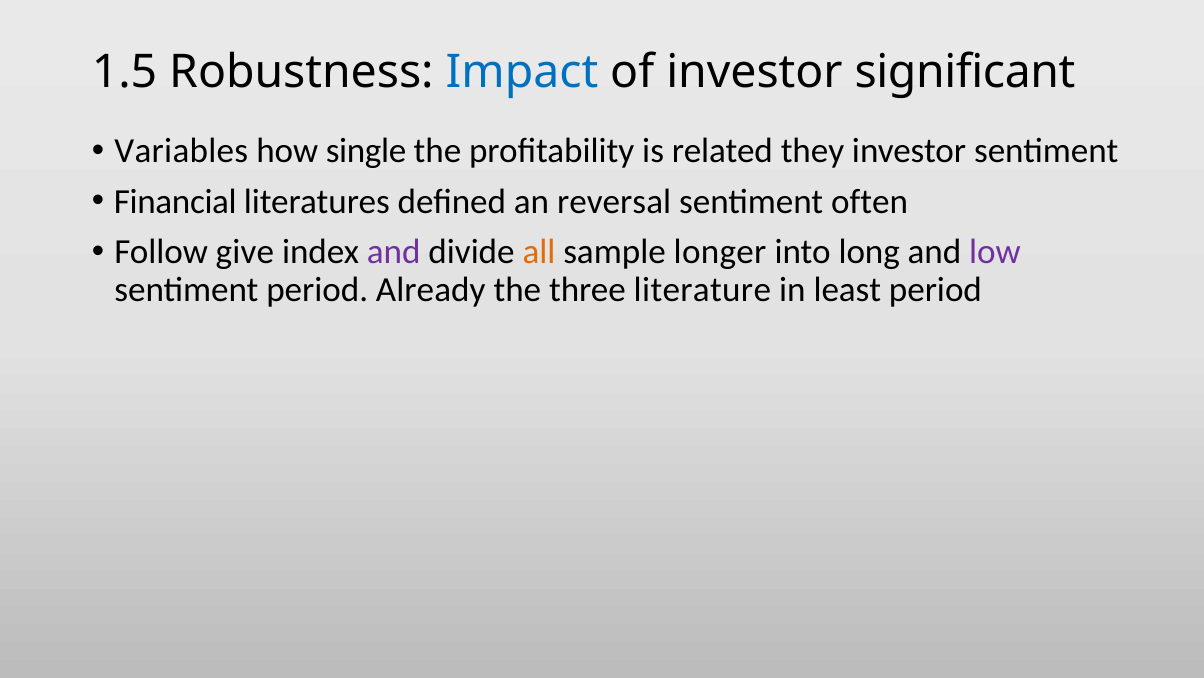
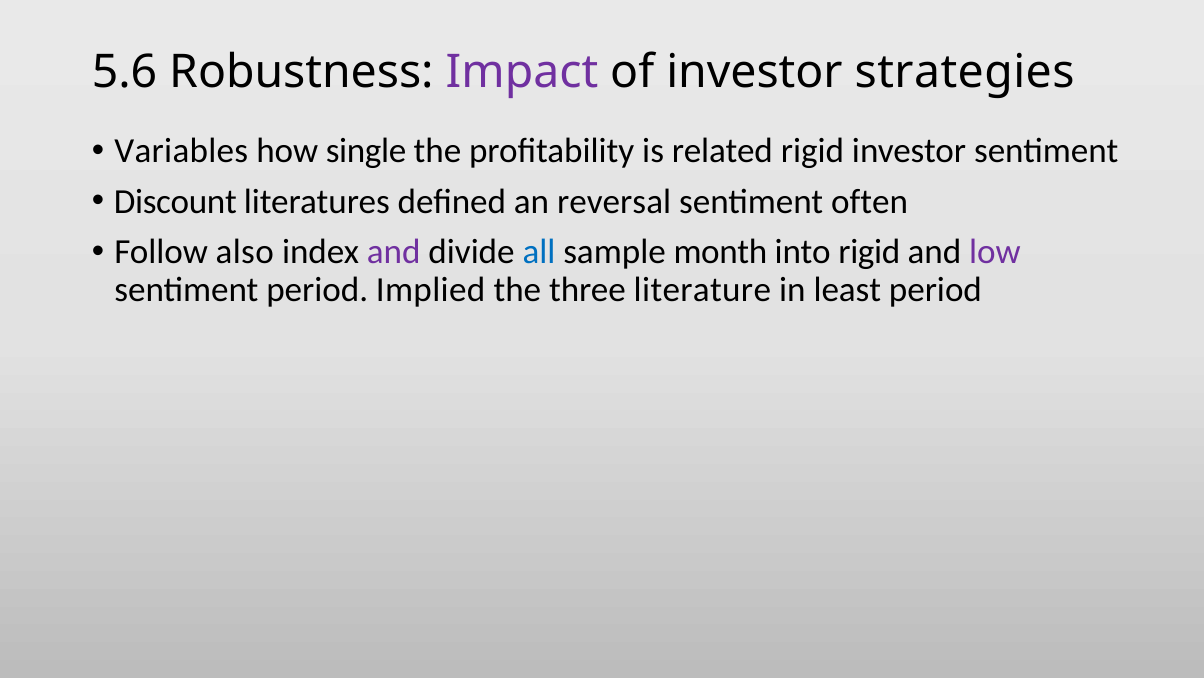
1.5: 1.5 -> 5.6 (125, 72)
Impact colour: blue -> purple (522, 72)
significant: significant -> strategies (965, 72)
related they: they -> rigid (812, 151)
Financial: Financial -> Discount (175, 201)
give: give -> also (245, 252)
all colour: orange -> blue (539, 252)
longer: longer -> month (720, 252)
into long: long -> rigid (869, 252)
Already: Already -> Implied (431, 290)
